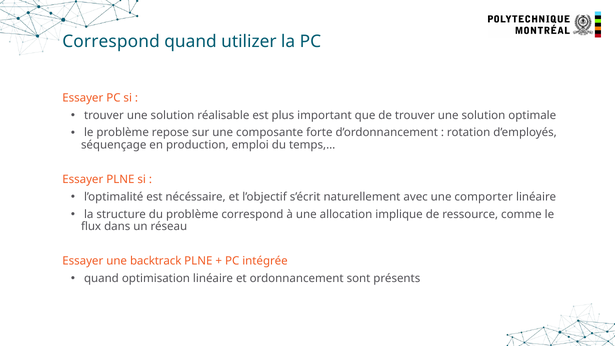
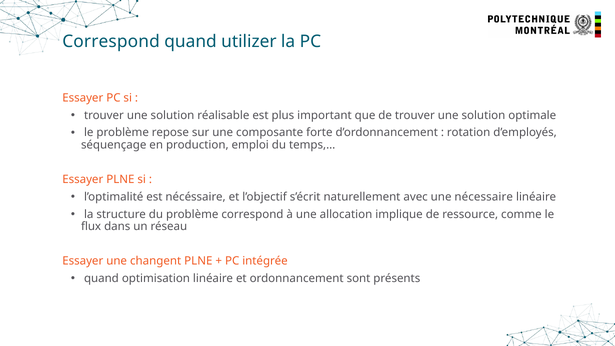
comporter: comporter -> nécessaire (484, 197)
backtrack: backtrack -> changent (156, 261)
